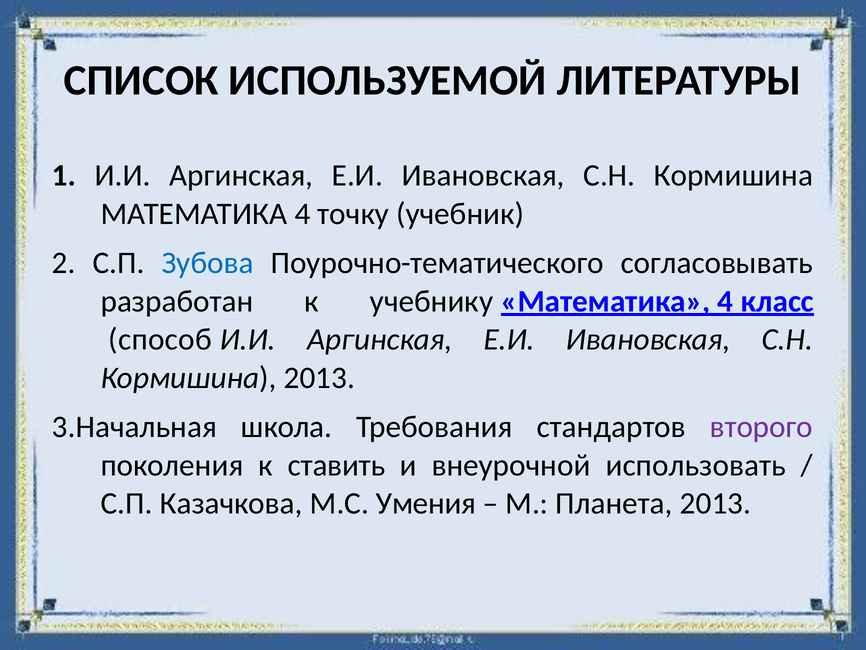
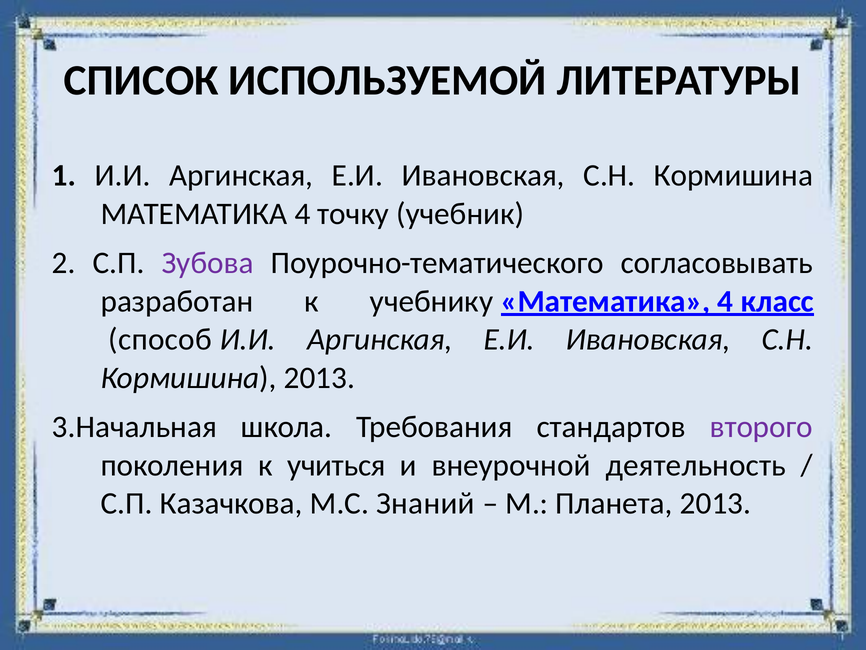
Зубова colour: blue -> purple (208, 263)
ставить: ставить -> учиться (337, 465)
использовать: использовать -> деятельность (696, 465)
Умения: Умения -> Знаний (426, 503)
